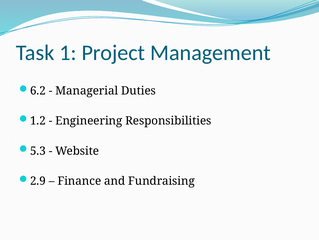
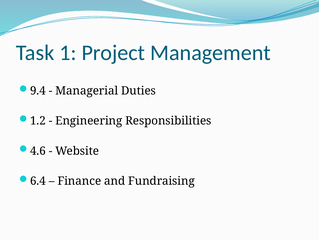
6.2: 6.2 -> 9.4 (38, 91)
5.3: 5.3 -> 4.6 (38, 150)
2.9: 2.9 -> 6.4 (38, 180)
